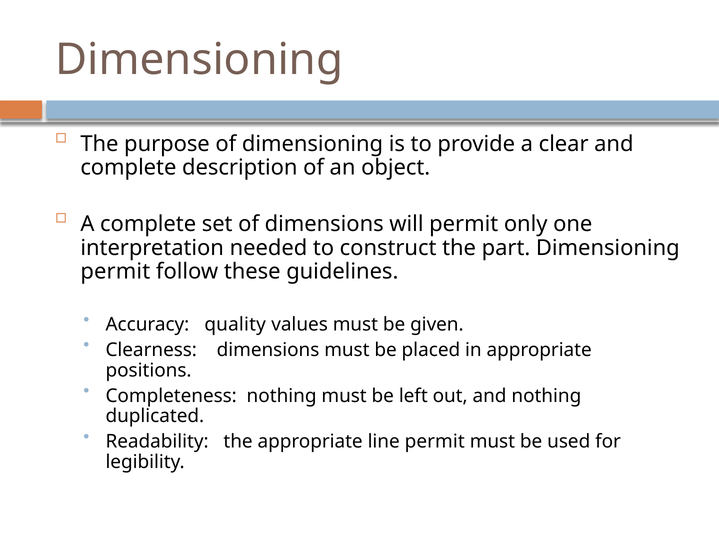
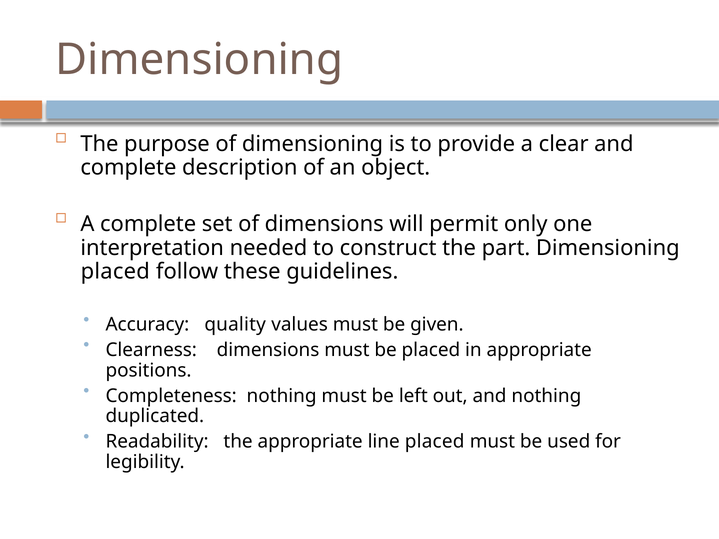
permit: permit -> placed (115, 272)
line permit: permit -> placed (435, 442)
